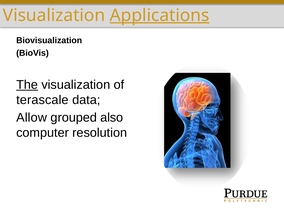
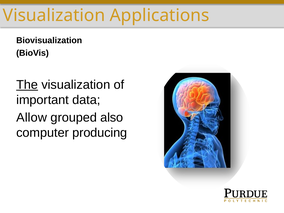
Applications underline: present -> none (160, 15)
terascale: terascale -> important (43, 100)
resolution: resolution -> producing (100, 133)
